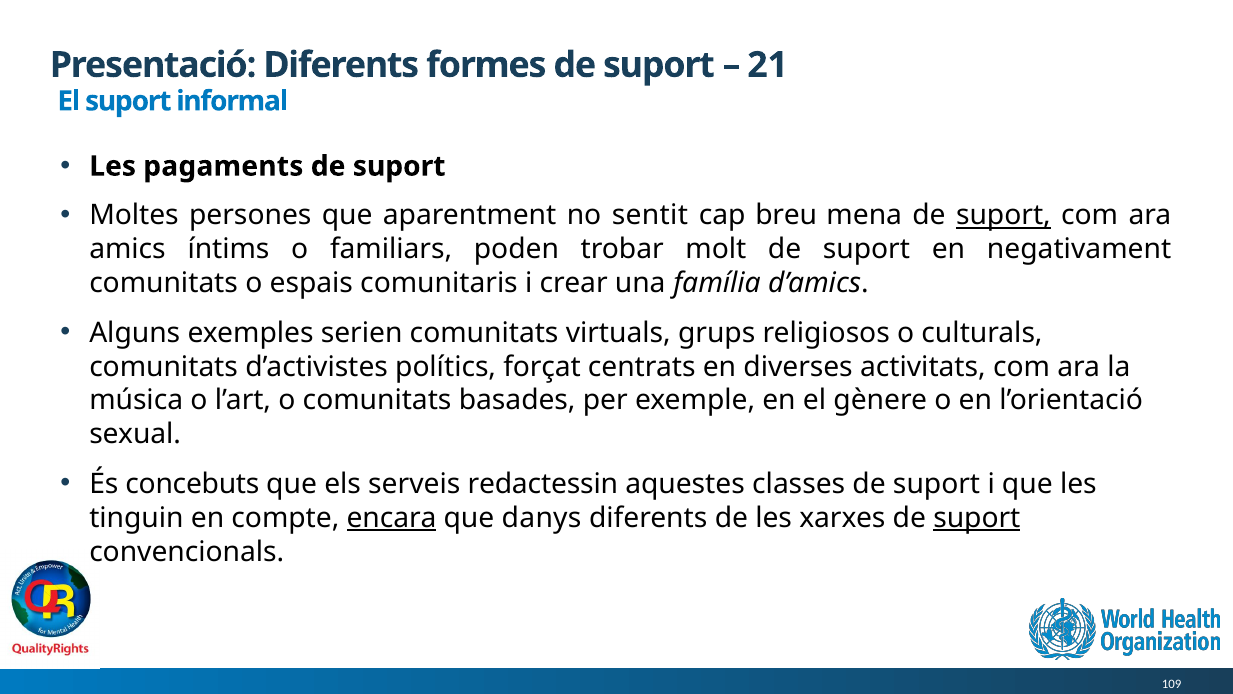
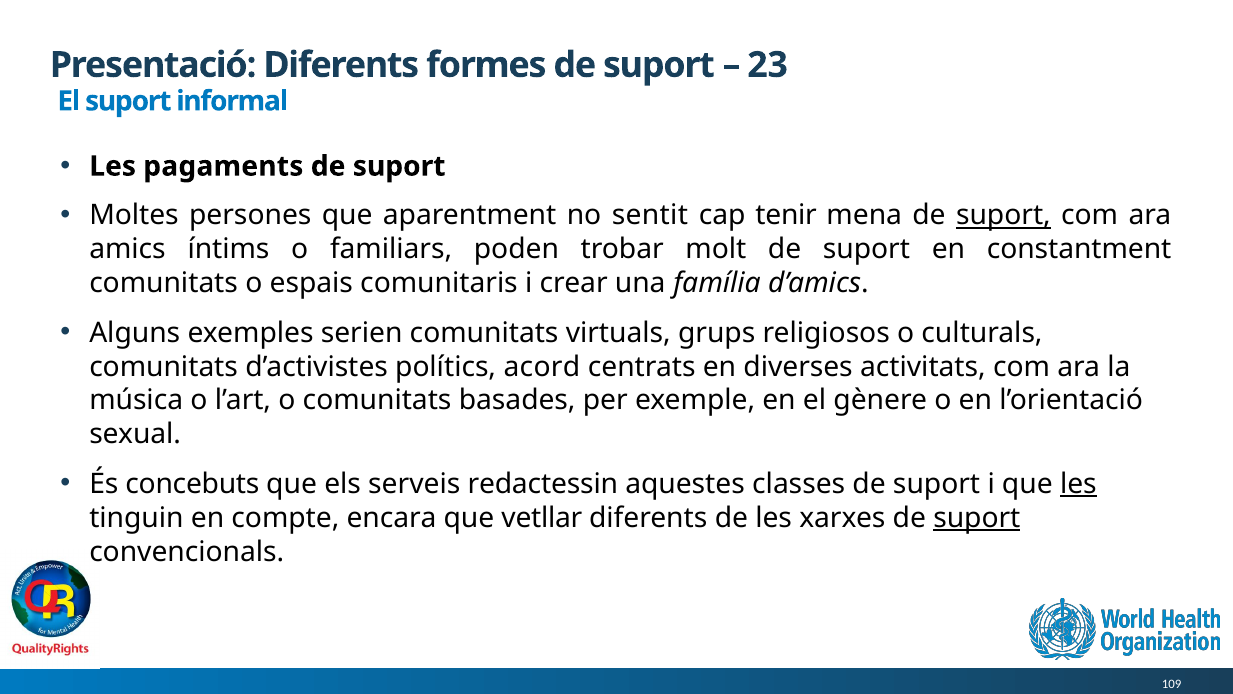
21: 21 -> 23 (768, 65)
breu: breu -> tenir (786, 215)
negativament: negativament -> constantment (1079, 249)
forçat: forçat -> acord (542, 366)
les underline: none -> present (1078, 484)
encara underline: present -> none (392, 517)
danys: danys -> vetllar (542, 517)
